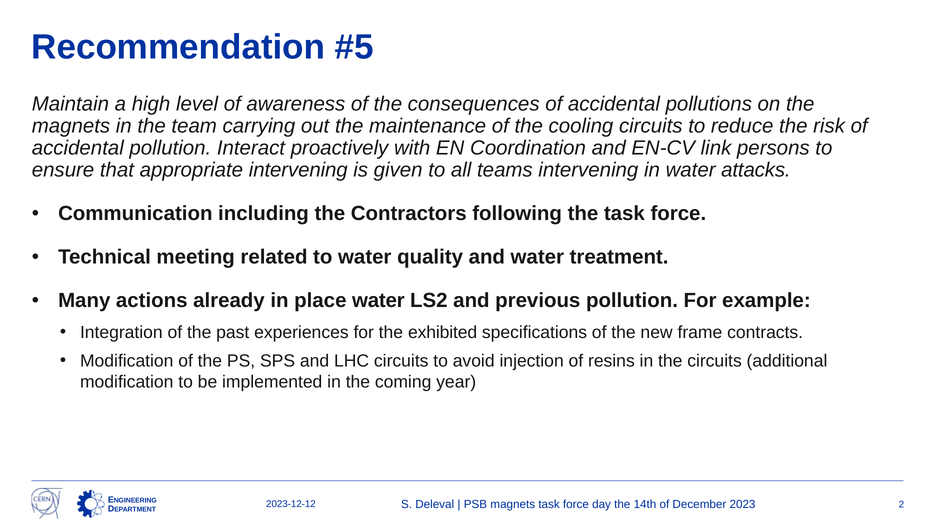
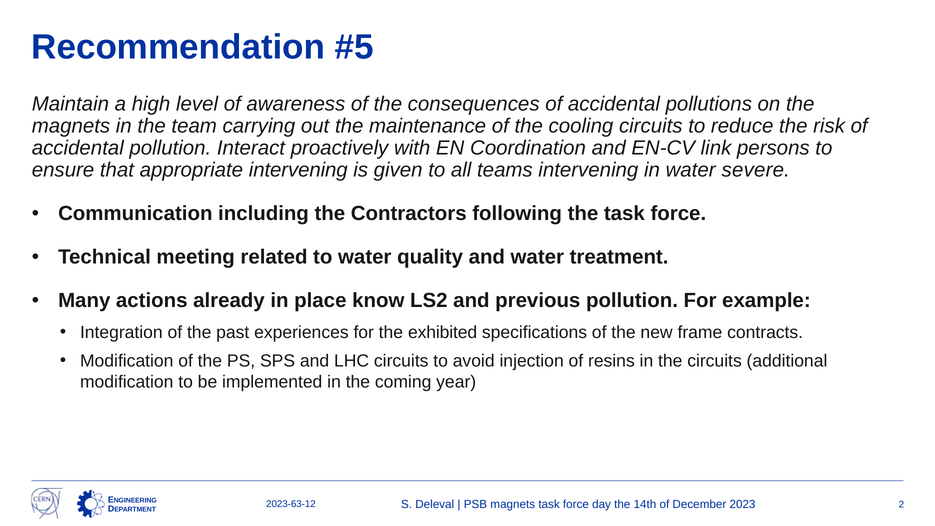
attacks: attacks -> severe (756, 170)
place water: water -> know (378, 301)
2023-12-12: 2023-12-12 -> 2023-63-12 (291, 504)
